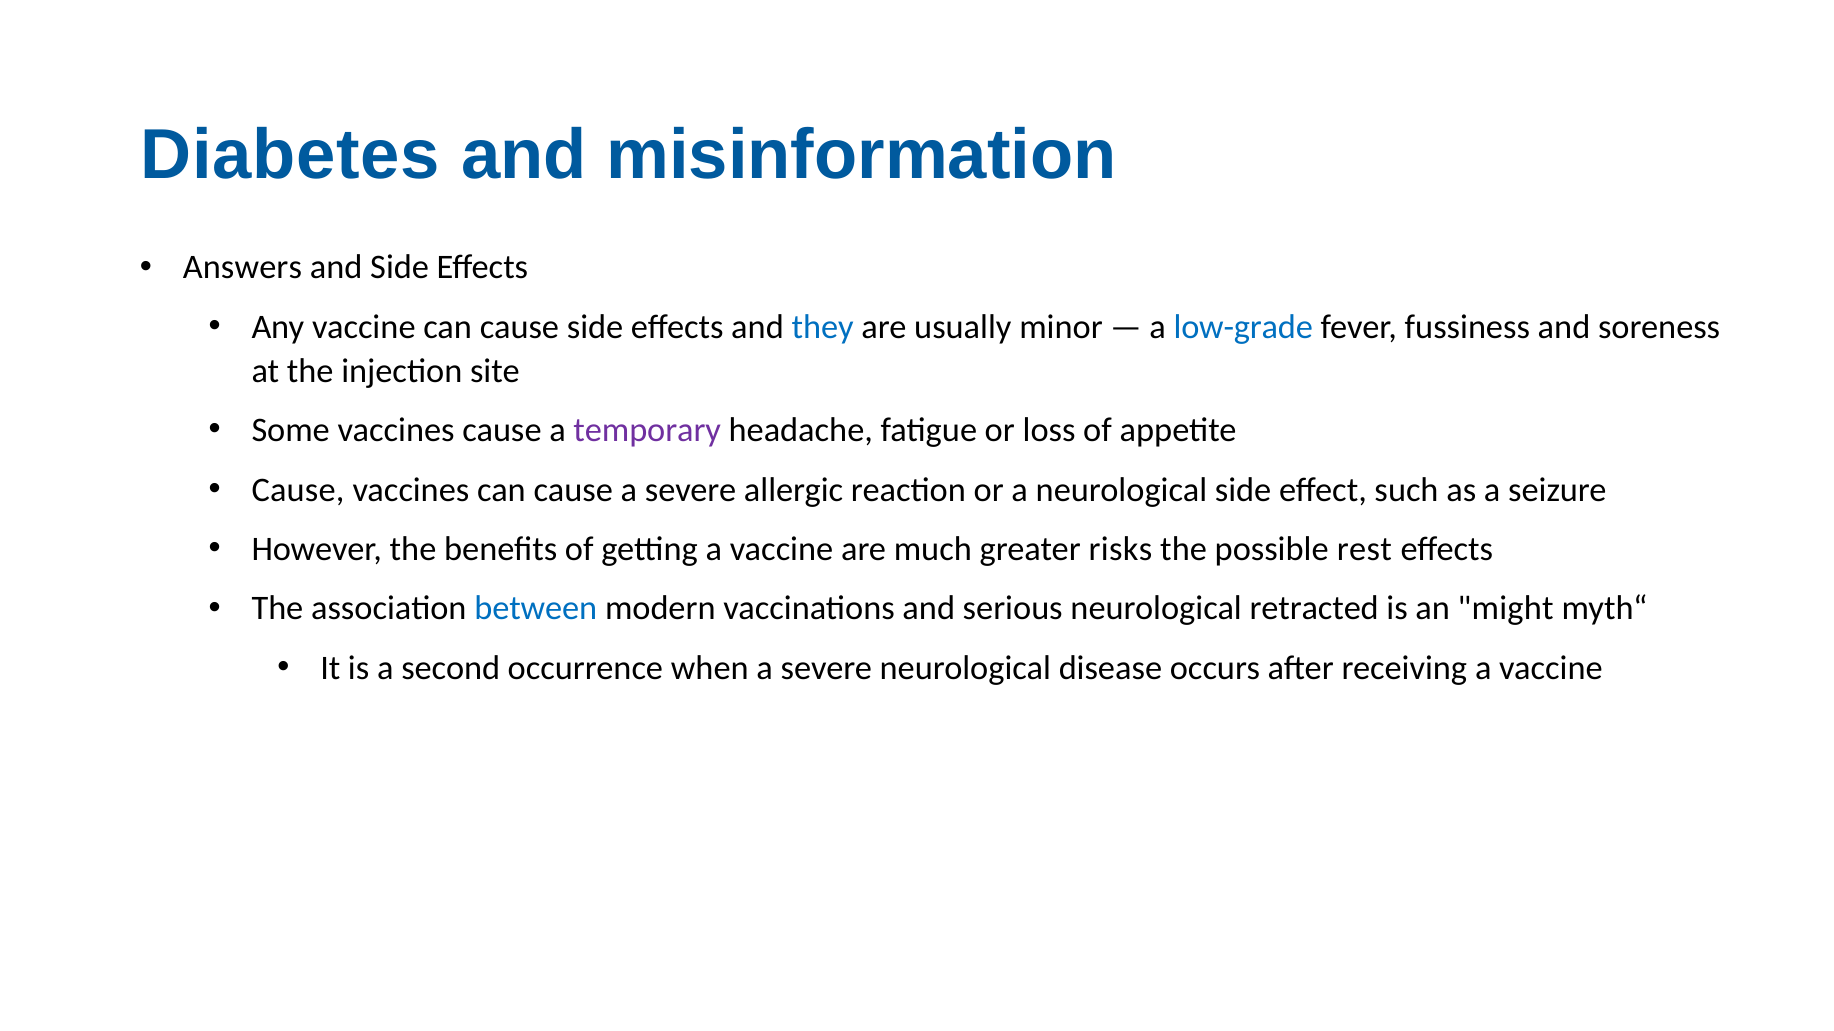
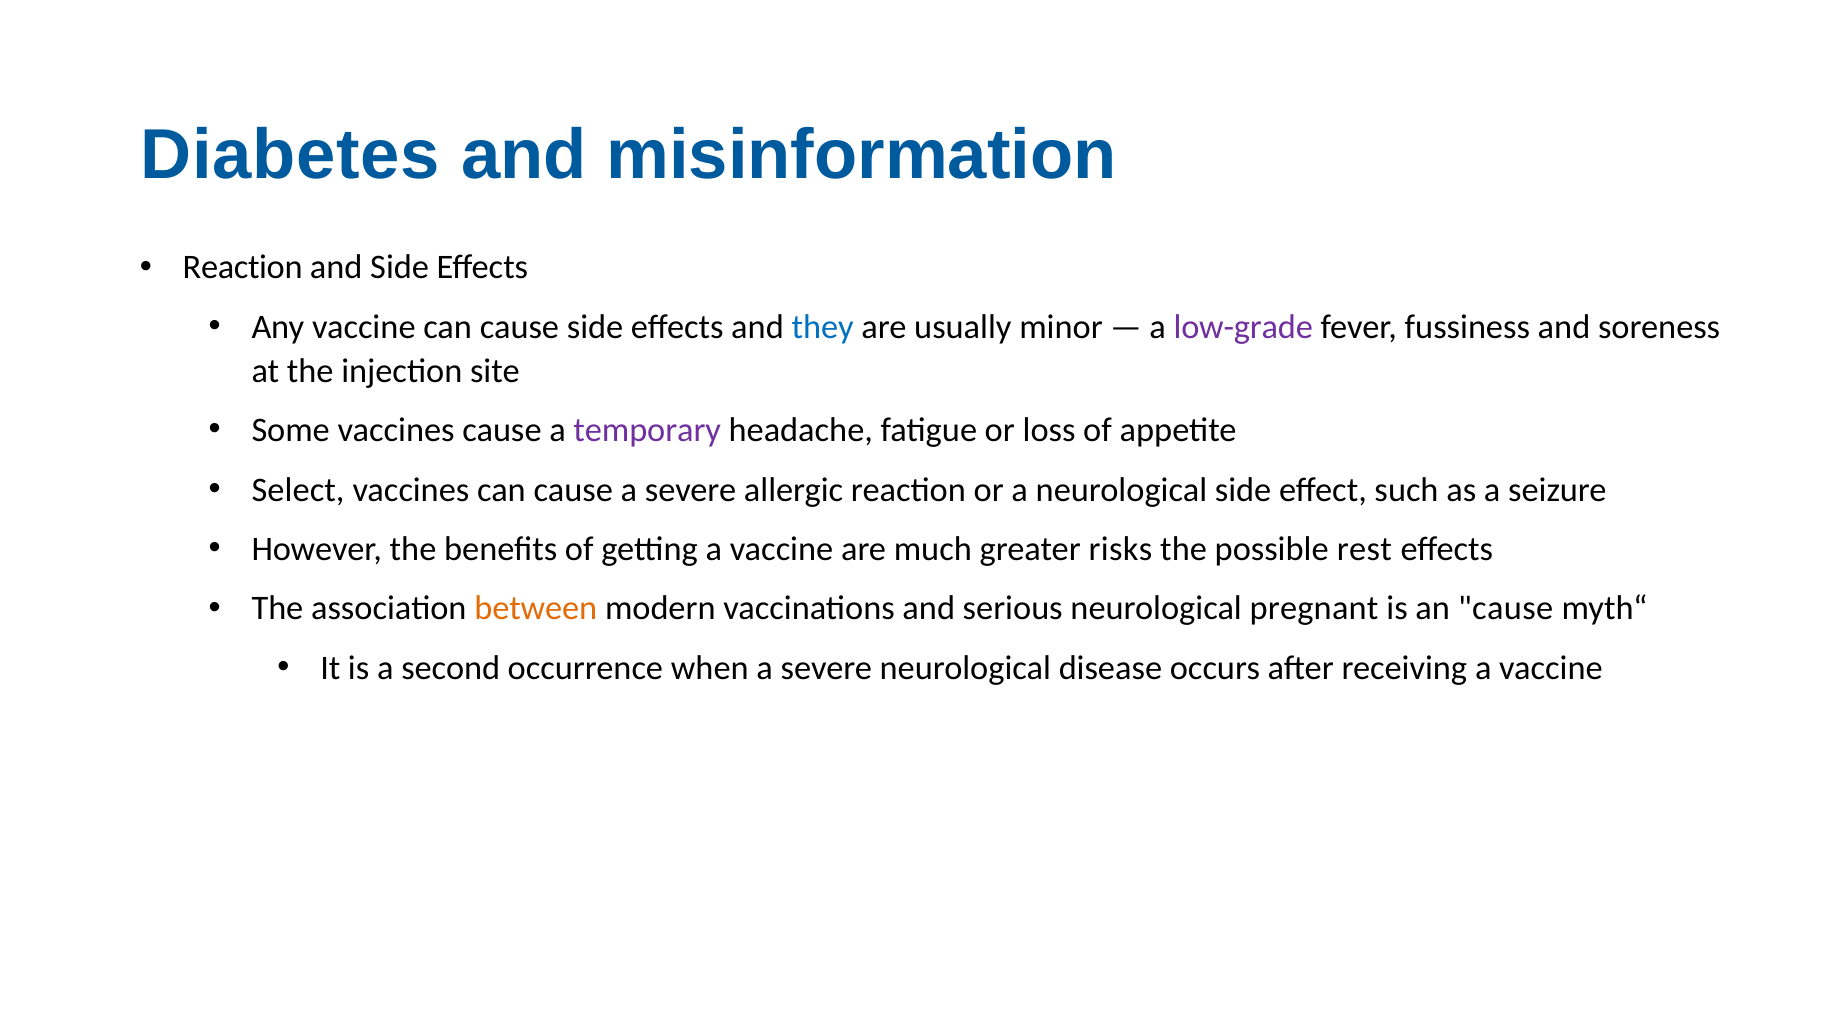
Answers: Answers -> Reaction (243, 268)
low-grade colour: blue -> purple (1243, 327)
Cause: Cause -> Select (298, 490)
between colour: blue -> orange (536, 609)
retracted: retracted -> pregnant (1314, 609)
an might: might -> cause (1506, 609)
